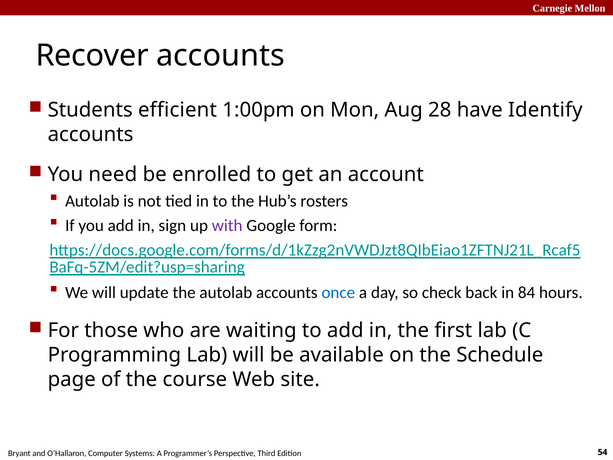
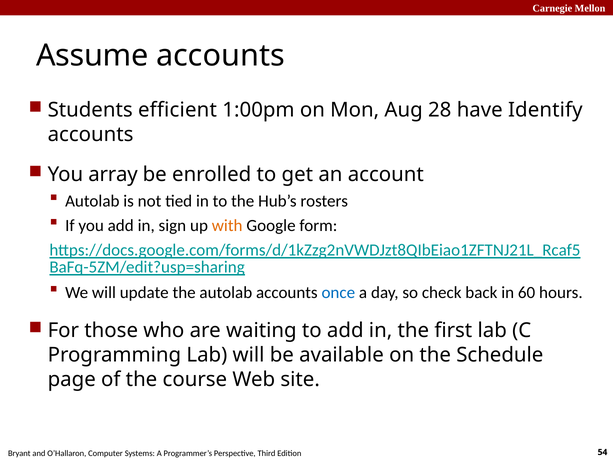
Recover: Recover -> Assume (92, 56)
need: need -> array (113, 174)
with colour: purple -> orange (227, 225)
84: 84 -> 60 (527, 292)
